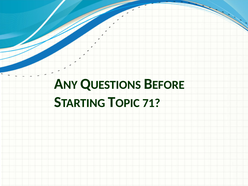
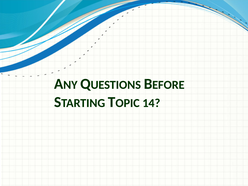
71: 71 -> 14 (151, 103)
